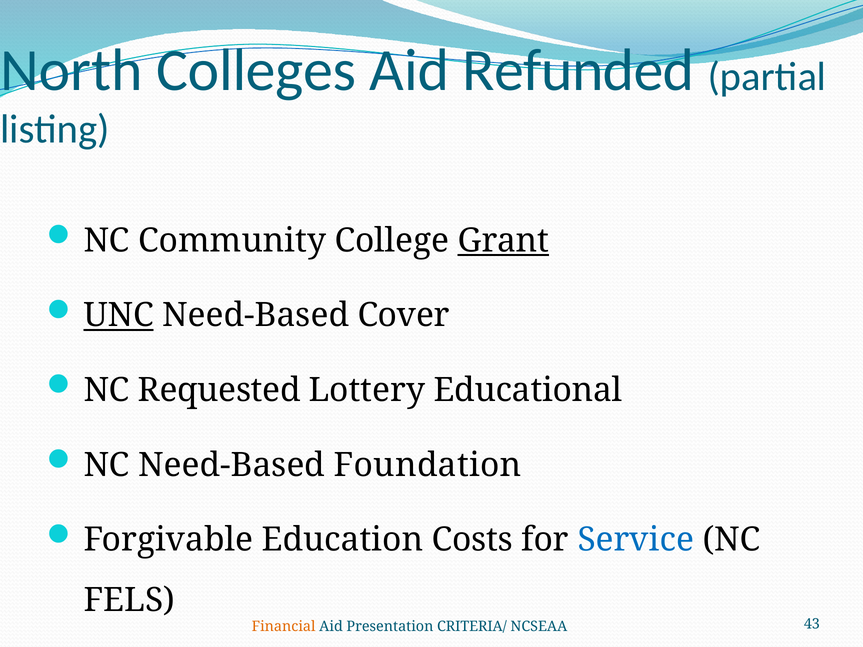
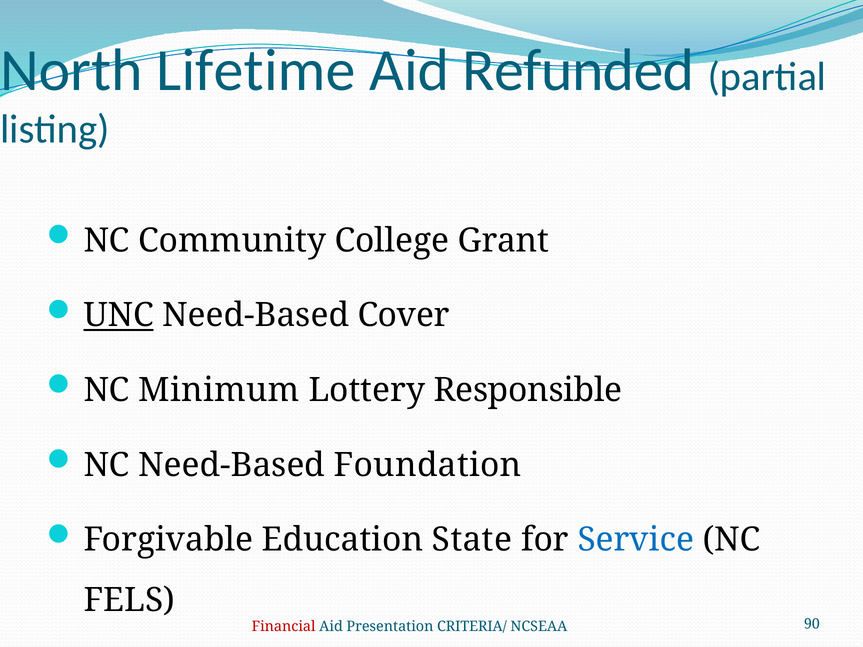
Colleges: Colleges -> Lifetime (256, 70)
Grant underline: present -> none (503, 241)
Requested: Requested -> Minimum (219, 390)
Educational: Educational -> Responsible (528, 390)
Costs: Costs -> State (472, 540)
Financial colour: orange -> red (284, 627)
43: 43 -> 90 (812, 624)
